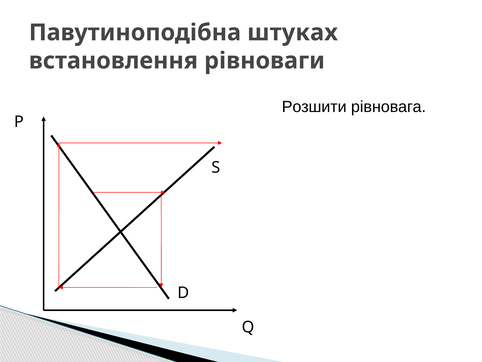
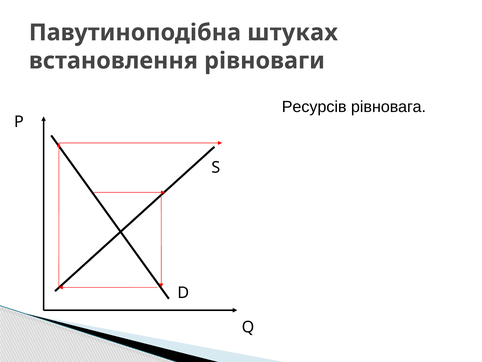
Розшити: Розшити -> Ресурсів (314, 107)
